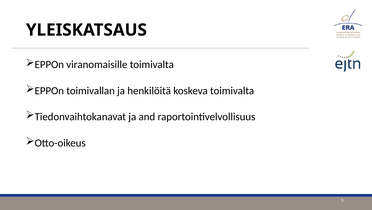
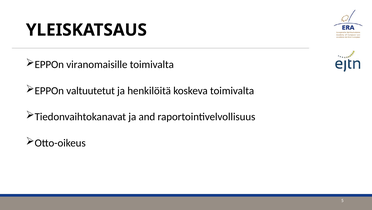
toimivallan: toimivallan -> valtuutetut (91, 90)
